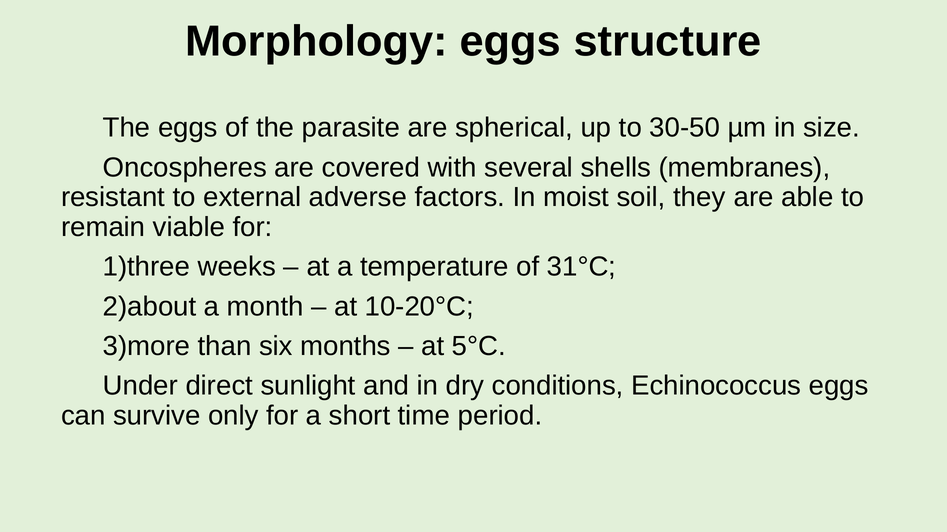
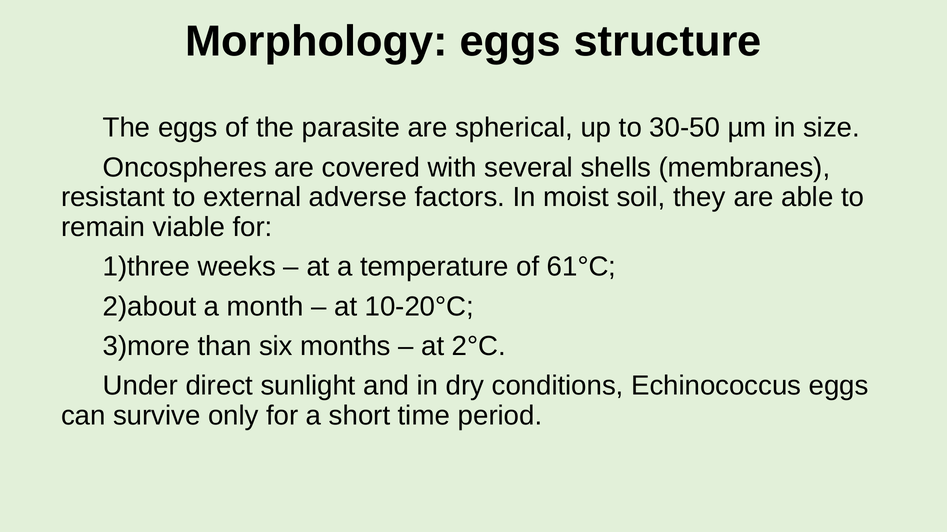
31°C: 31°C -> 61°C (581, 267)
5°C: 5°C -> 2°C (479, 347)
